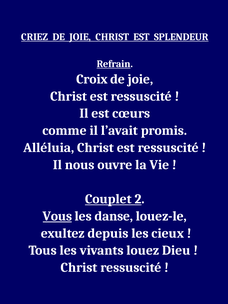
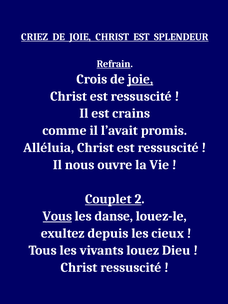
Croix: Croix -> Crois (92, 79)
joie underline: none -> present (140, 79)
cœurs: cœurs -> crains (131, 113)
